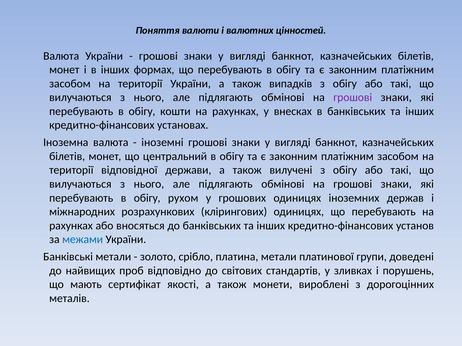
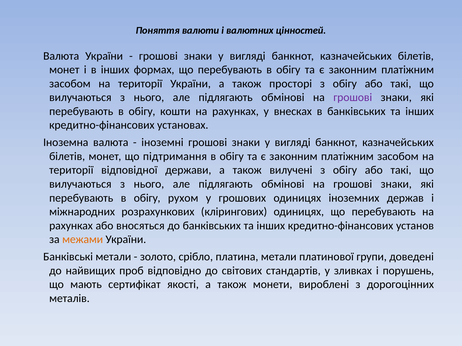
випадків: випадків -> просторі (291, 84)
центральний: центральний -> підтримання (175, 157)
межами colour: blue -> orange (83, 240)
